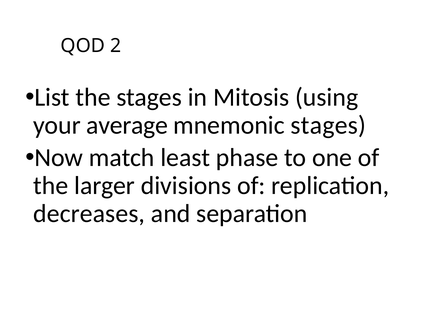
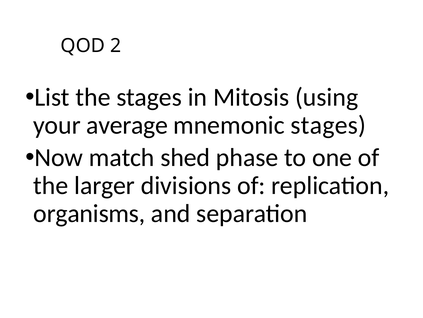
least: least -> shed (185, 157)
decreases: decreases -> organisms (89, 213)
